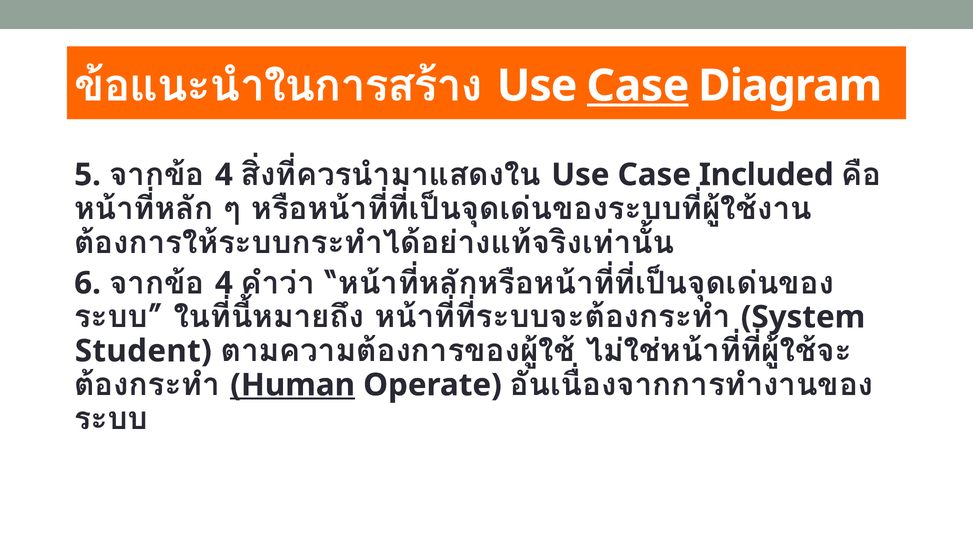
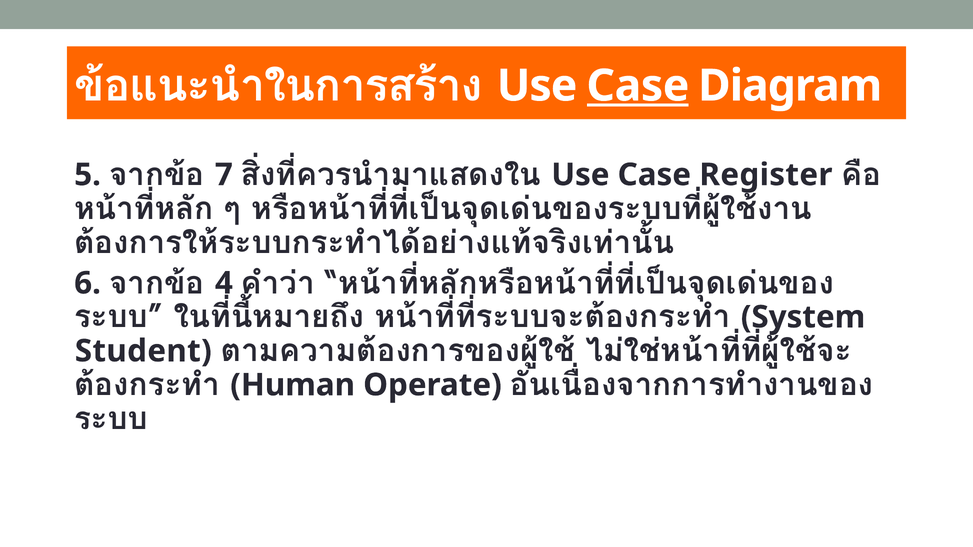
4: 4 -> 7 (224, 175)
Included: Included -> Register (766, 175)
Human underline: present -> none (293, 385)
